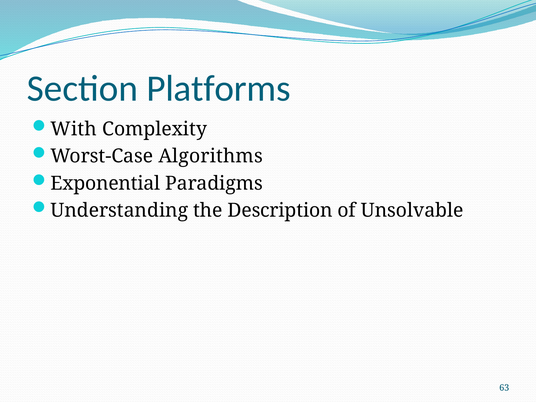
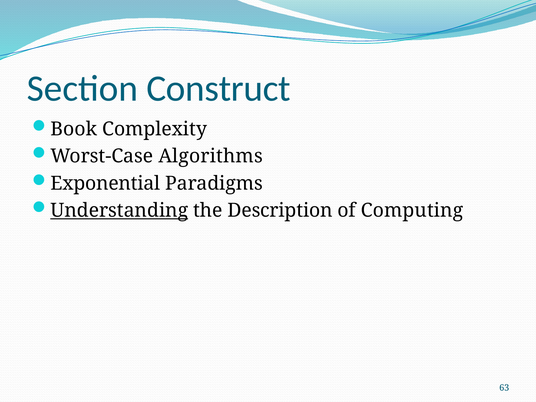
Platforms: Platforms -> Construct (219, 89)
With: With -> Book (74, 129)
Understanding underline: none -> present (119, 211)
Unsolvable: Unsolvable -> Computing (412, 211)
